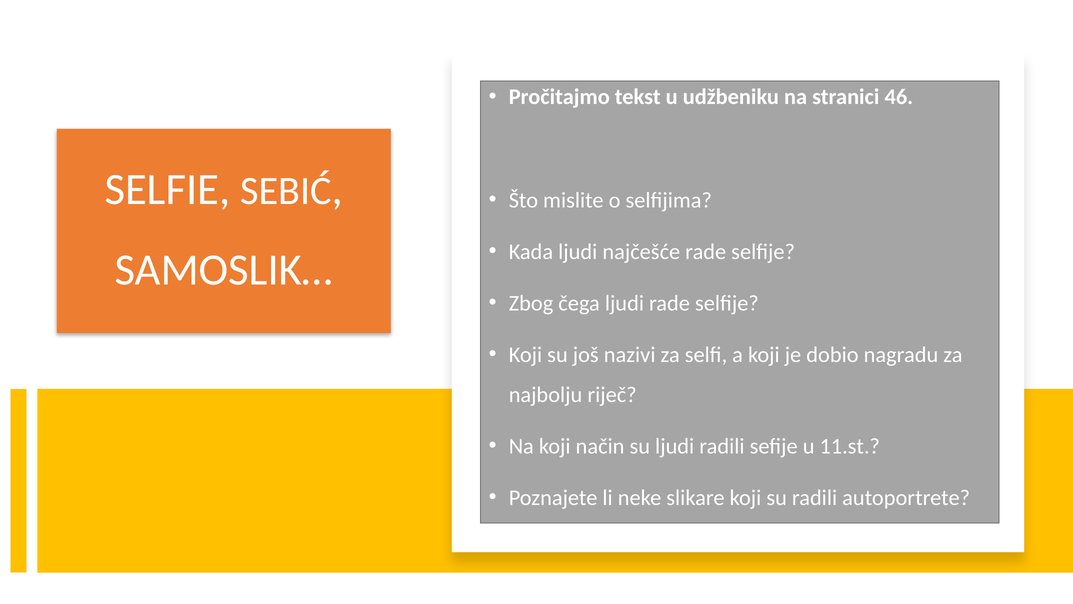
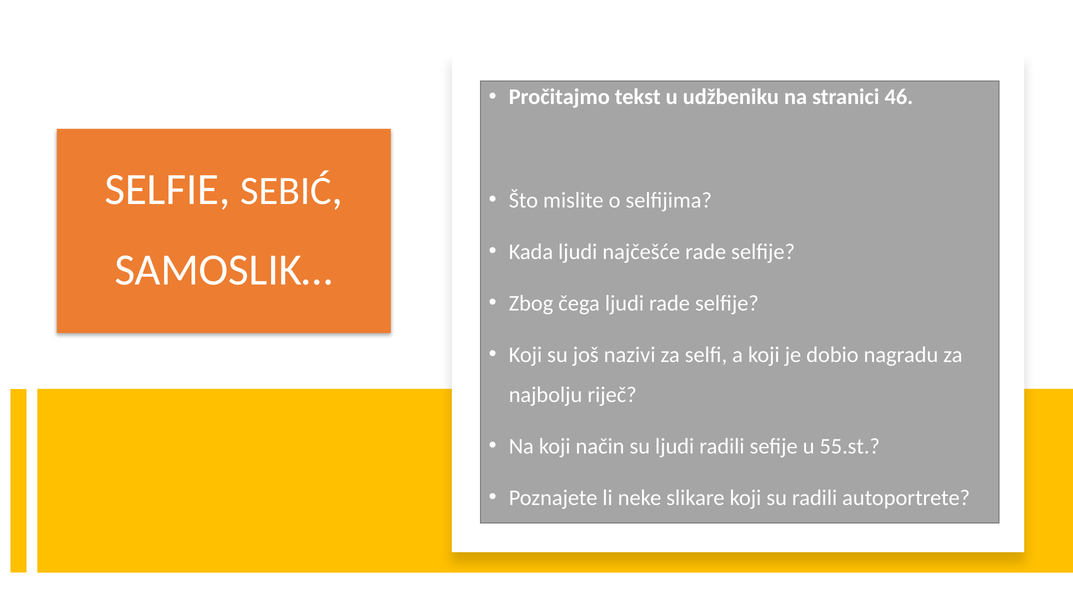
11.st: 11.st -> 55.st (850, 446)
